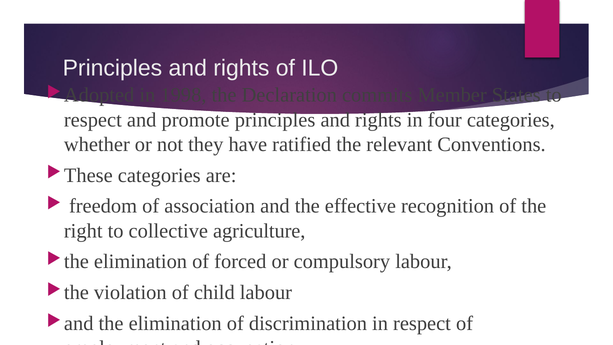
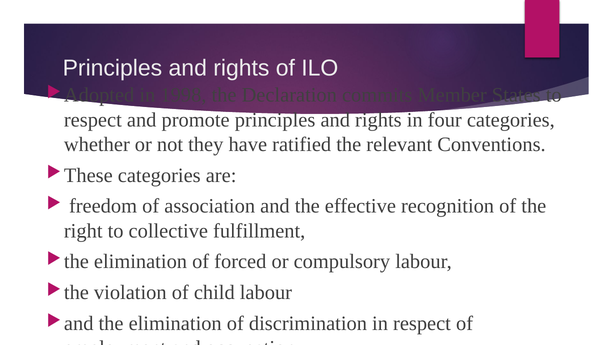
agriculture: agriculture -> fulfillment (259, 231)
